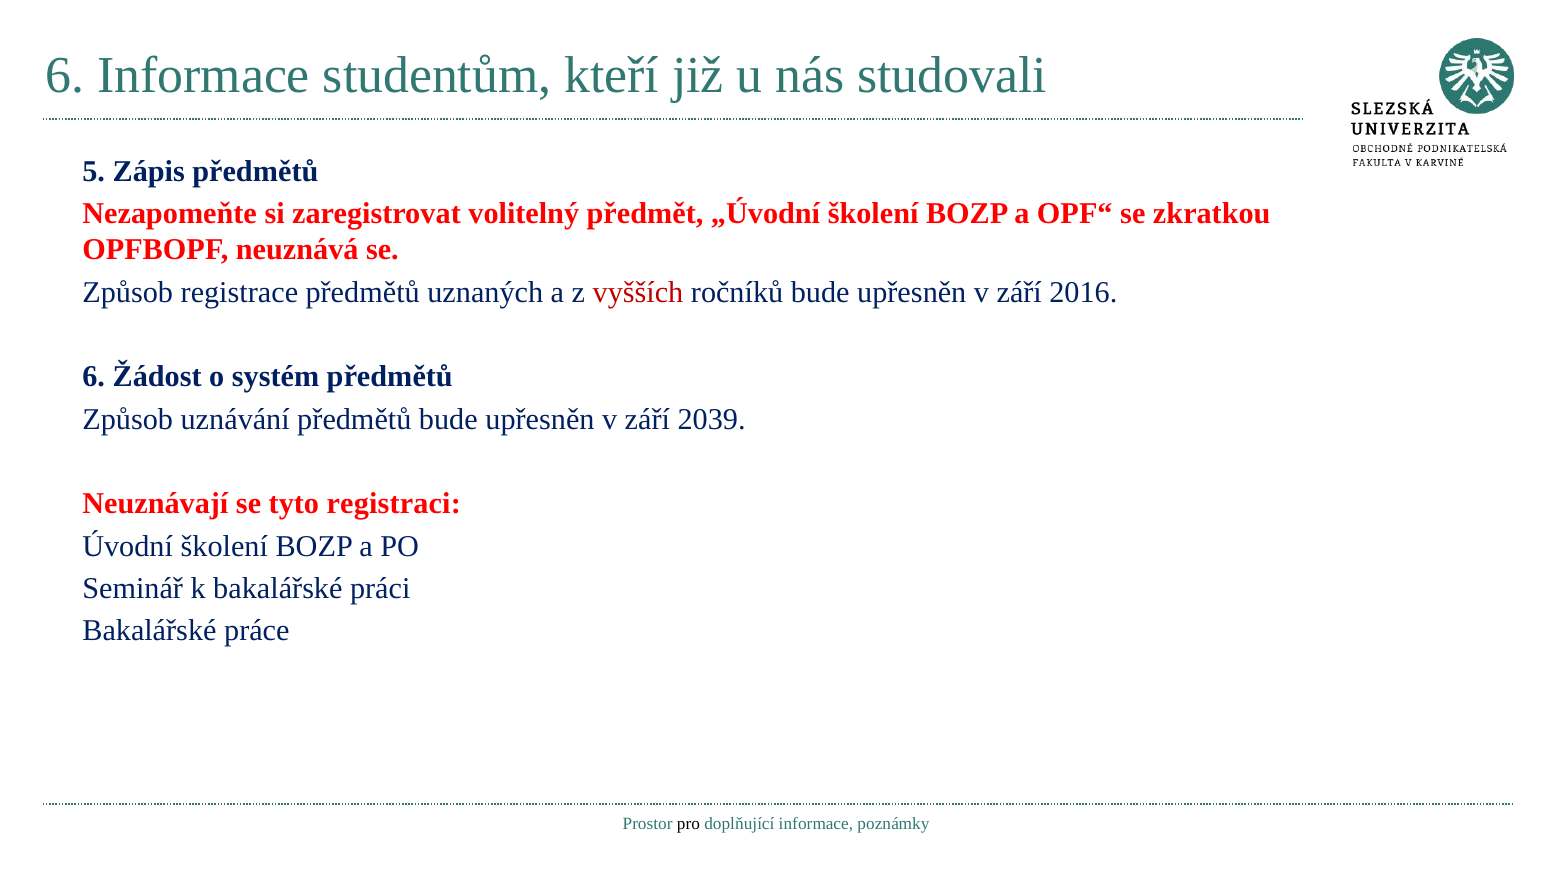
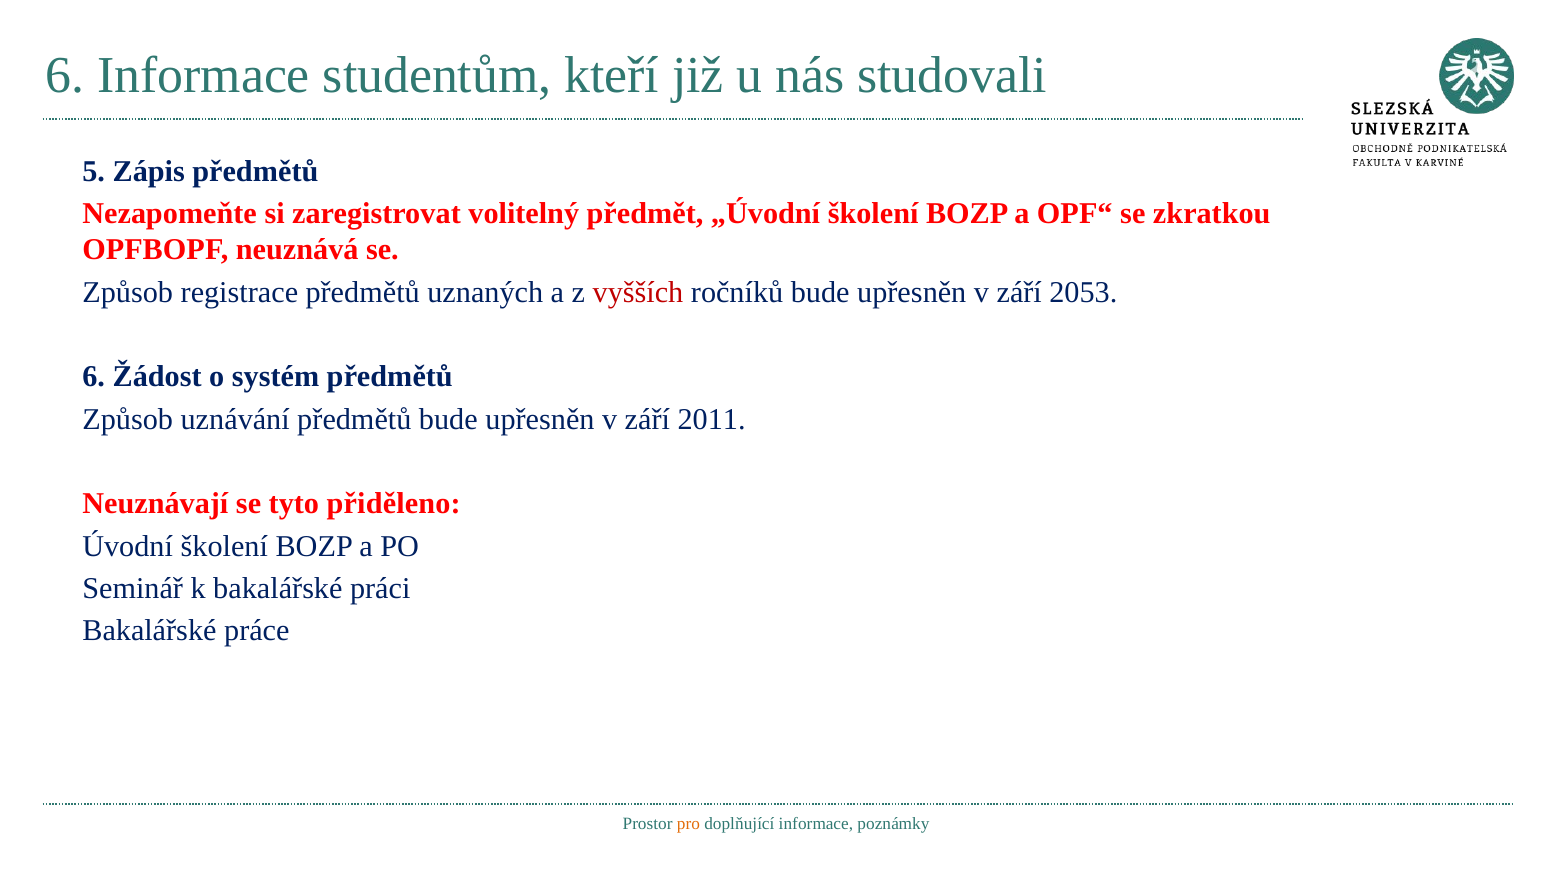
2016: 2016 -> 2053 (1083, 292)
2039: 2039 -> 2011 (712, 419)
registraci: registraci -> přiděleno (394, 504)
pro colour: black -> orange (688, 823)
